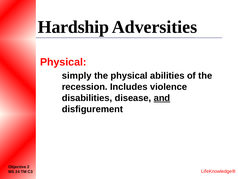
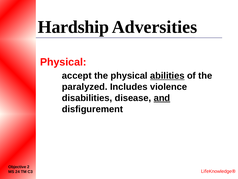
simply: simply -> accept (77, 76)
abilities underline: none -> present (167, 76)
recession: recession -> paralyzed (85, 87)
